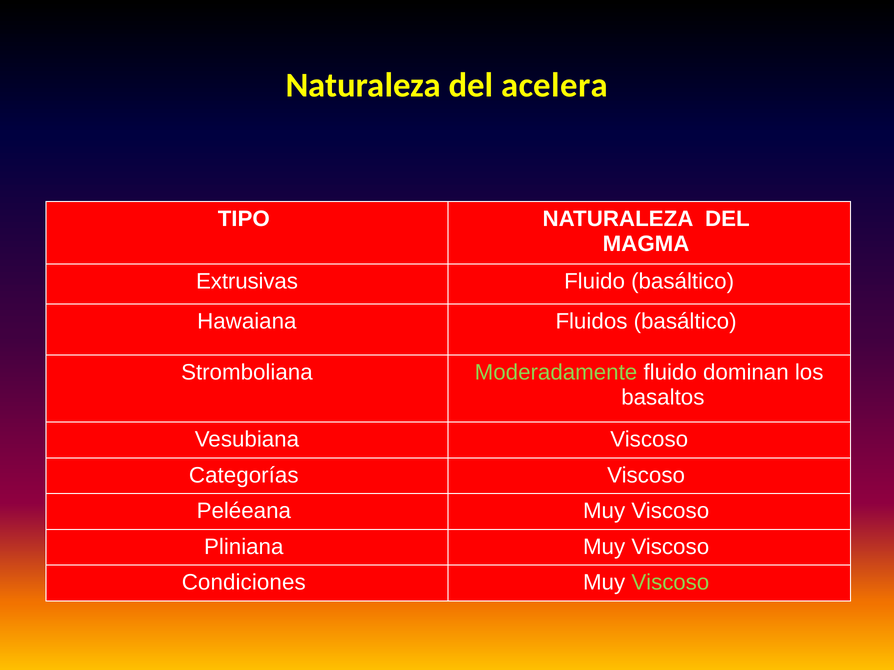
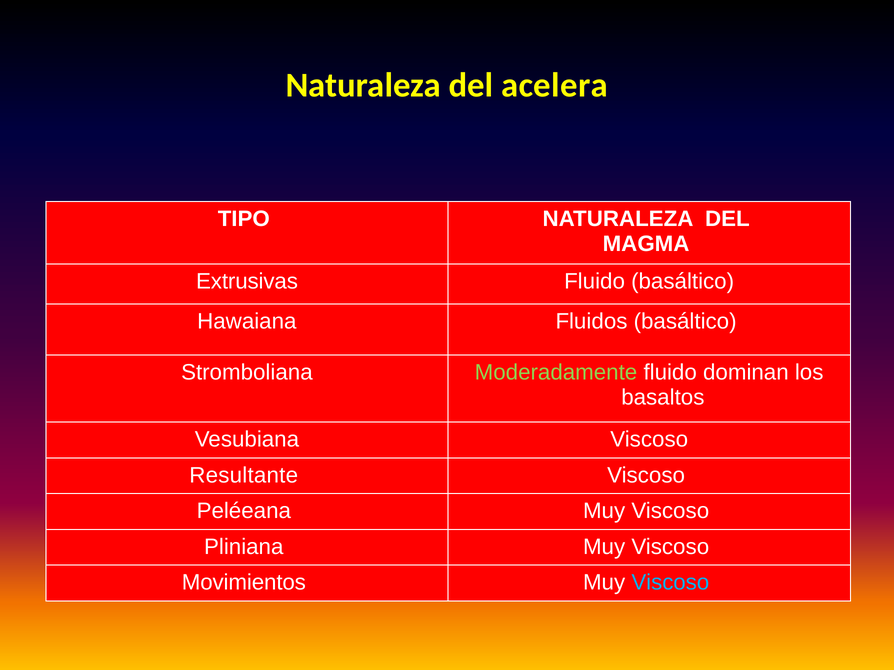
Categorías: Categorías -> Resultante (244, 476)
Condiciones: Condiciones -> Movimientos (244, 583)
Viscoso colour: light green -> light blue (670, 583)
